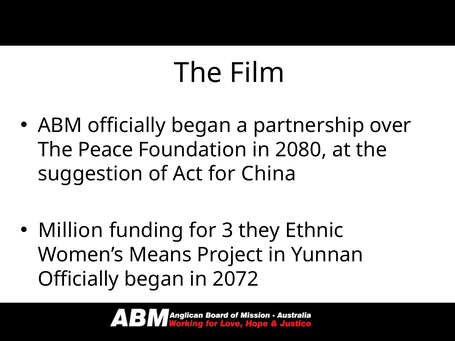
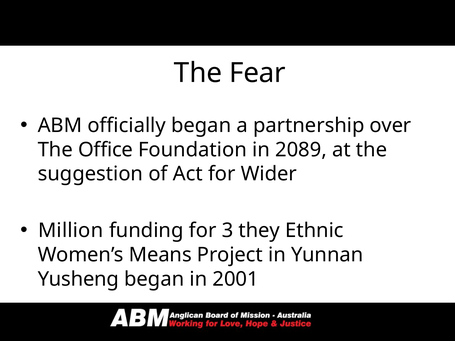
Film: Film -> Fear (257, 73)
Peace: Peace -> Office (106, 150)
2080: 2080 -> 2089 (301, 150)
China: China -> Wider (269, 174)
Officially: Officially -> Yusheng (78, 279)
2072: 2072 -> 2001 (236, 279)
